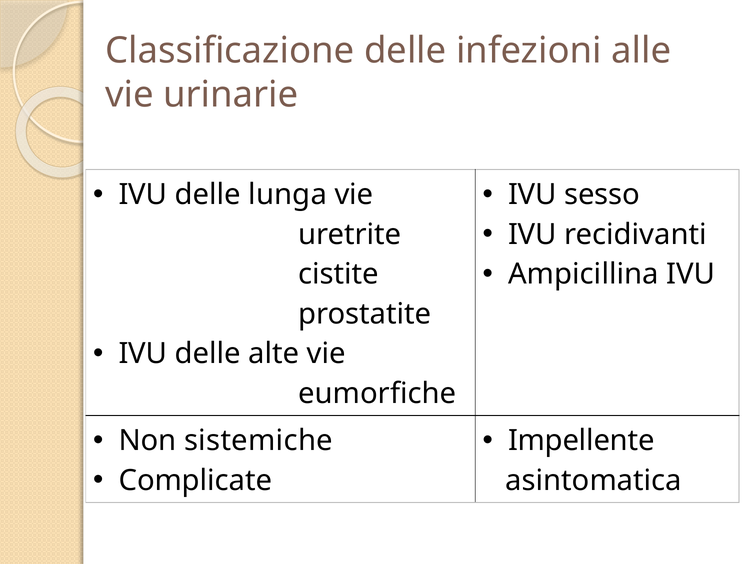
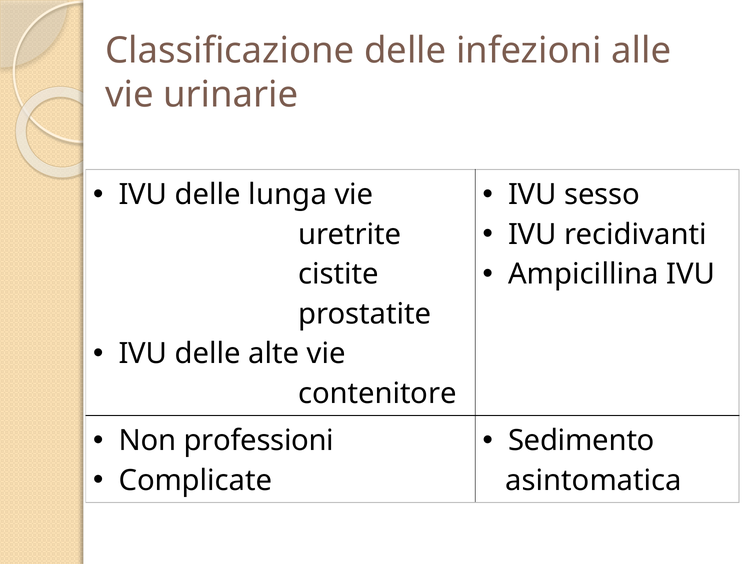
eumorfiche: eumorfiche -> contenitore (377, 393)
sistemiche: sistemiche -> professioni (259, 441)
Impellente: Impellente -> Sedimento (581, 441)
